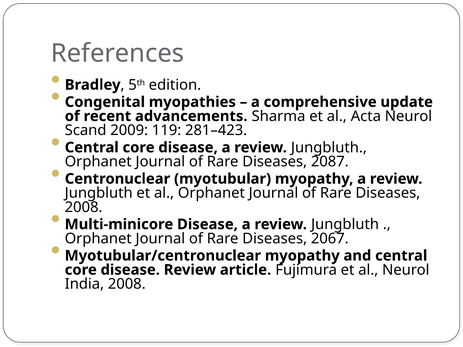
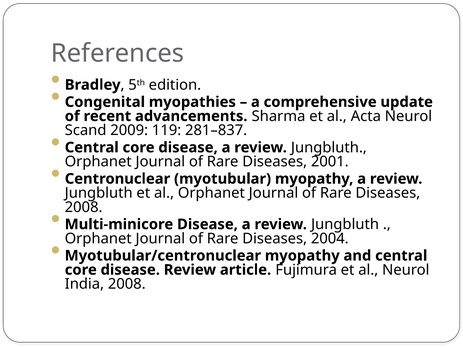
281–423: 281–423 -> 281–837 (216, 130)
2087: 2087 -> 2001 (330, 162)
2067: 2067 -> 2004 (330, 239)
